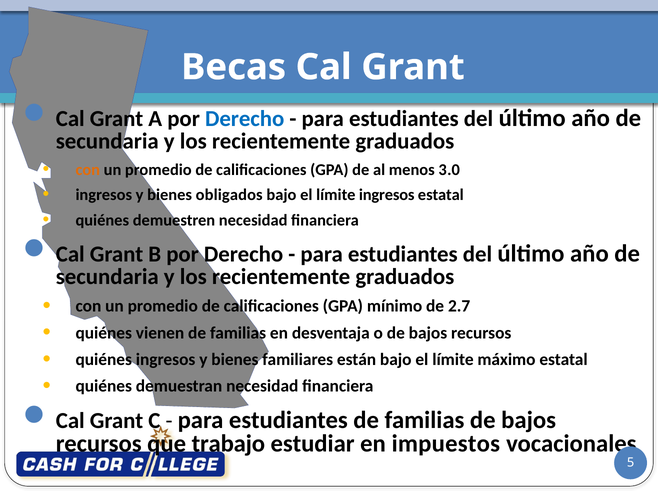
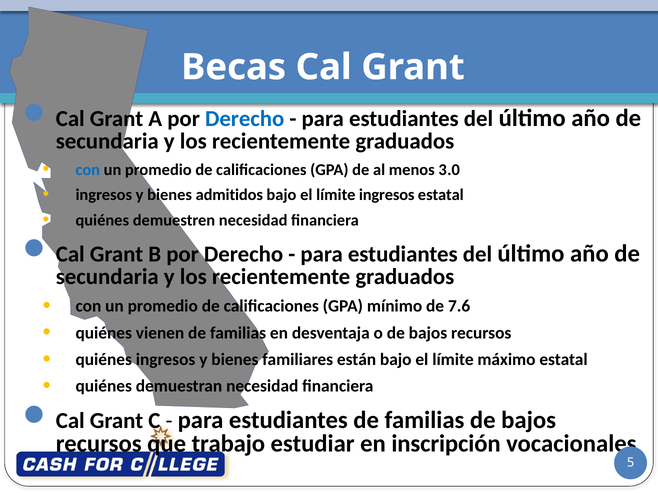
con colour: orange -> blue (88, 170)
obligados: obligados -> admitidos (229, 195)
2.7: 2.7 -> 7.6 (459, 306)
impuestos: impuestos -> inscripción (446, 444)
